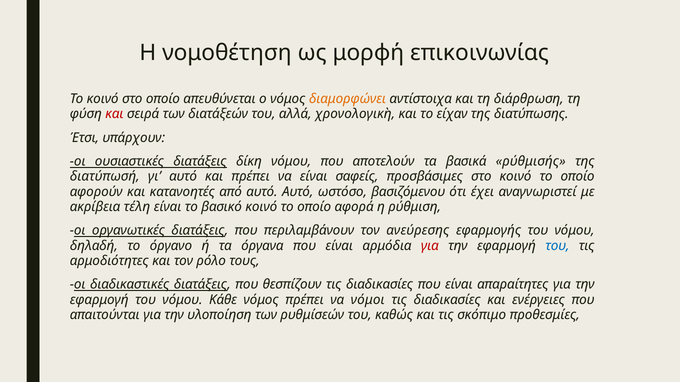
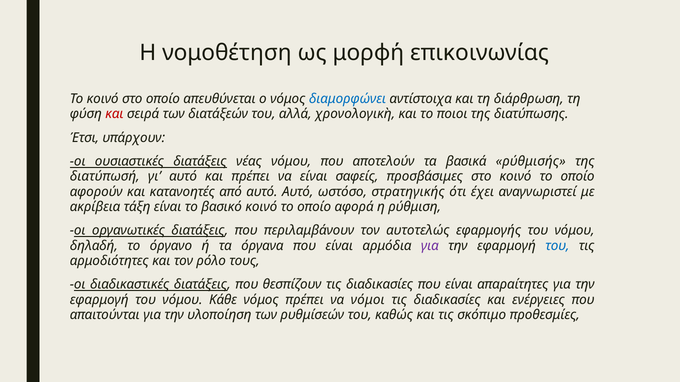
διαμορφώνει colour: orange -> blue (347, 99)
είχαν: είχαν -> ποιοι (452, 114)
δίκη: δίκη -> νέας (249, 162)
βασιζόμενου: βασιζόμενου -> στρατηγικής (408, 192)
τέλη: τέλη -> τάξη (137, 207)
ανεύρεσης: ανεύρεσης -> αυτοτελώς (418, 231)
για colour: red -> purple (430, 246)
